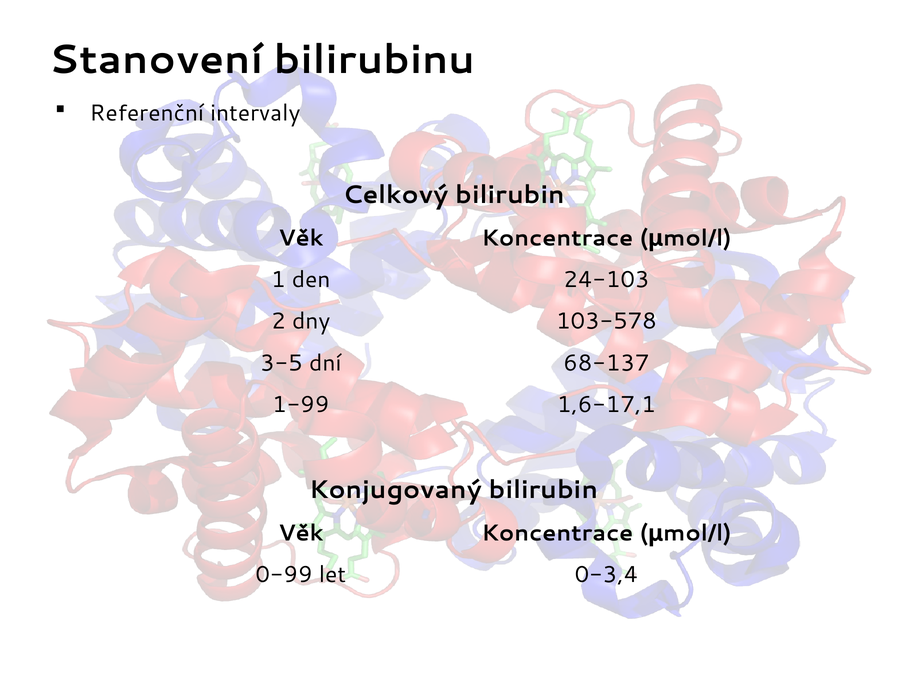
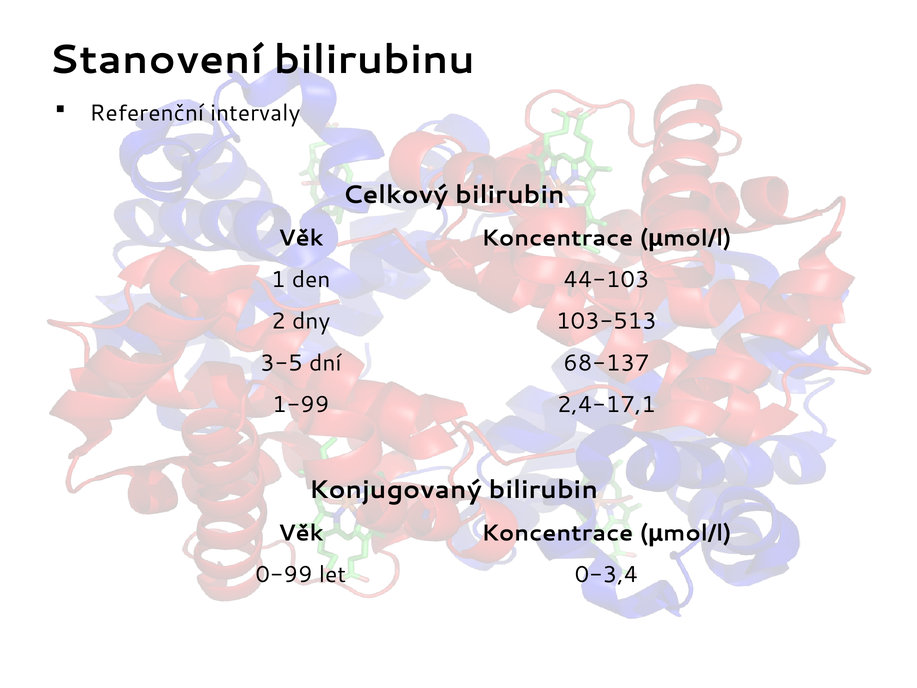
24-103: 24-103 -> 44-103 (606, 280)
103-578: 103-578 -> 103-513 (606, 321)
1,6-17,1: 1,6-17,1 -> 2,4-17,1 (606, 404)
